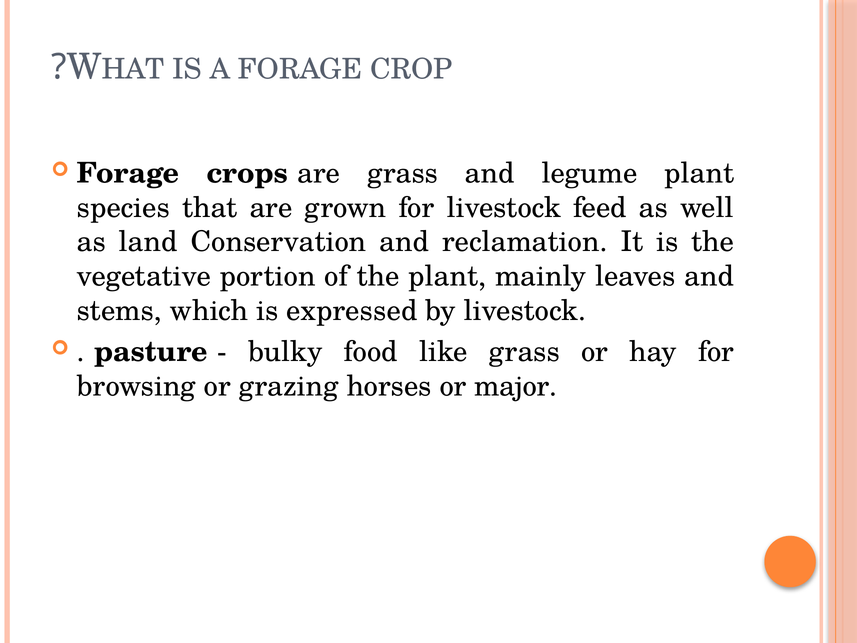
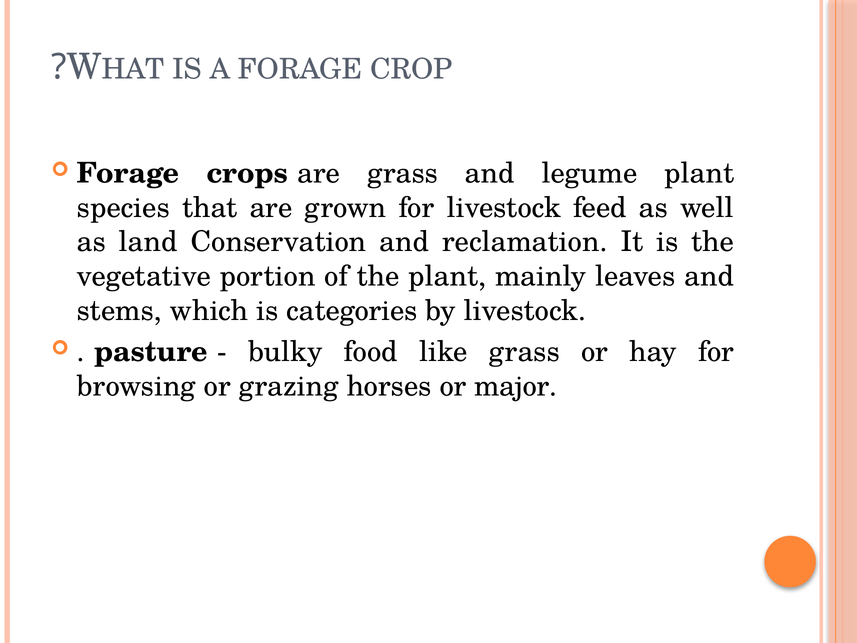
expressed: expressed -> categories (352, 310)
